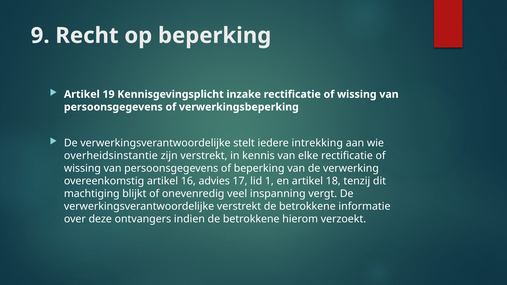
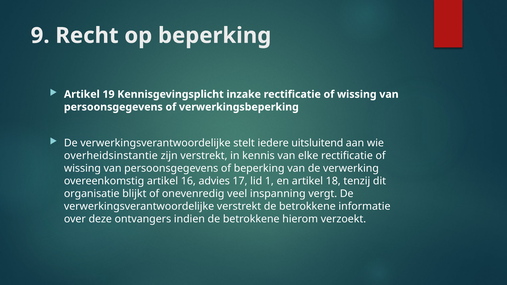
intrekking: intrekking -> uitsluitend (317, 143)
machtiging: machtiging -> organisatie (92, 194)
